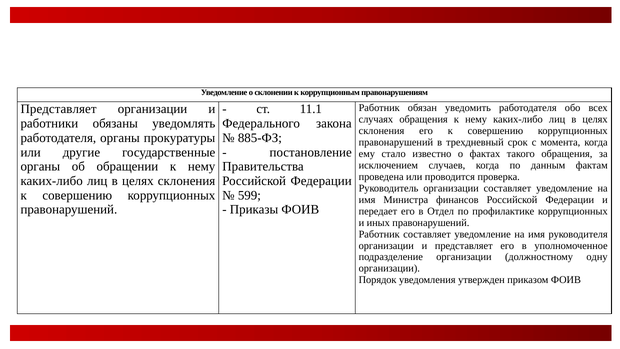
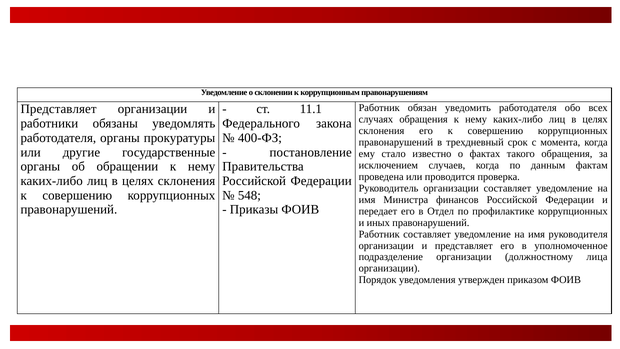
885-ФЗ: 885-ФЗ -> 400-ФЗ (260, 138)
599: 599 -> 548 (249, 195)
одну: одну -> лица (597, 257)
